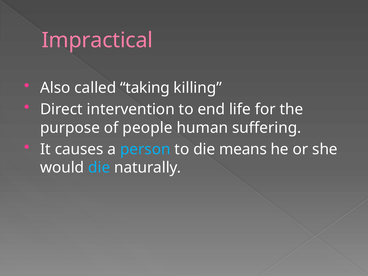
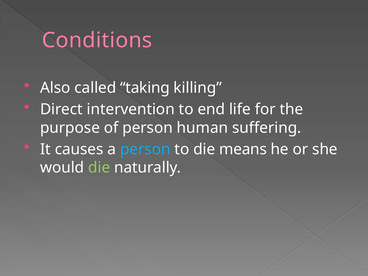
Impractical: Impractical -> Conditions (97, 40)
of people: people -> person (148, 128)
die colour: light blue -> light green (99, 168)
